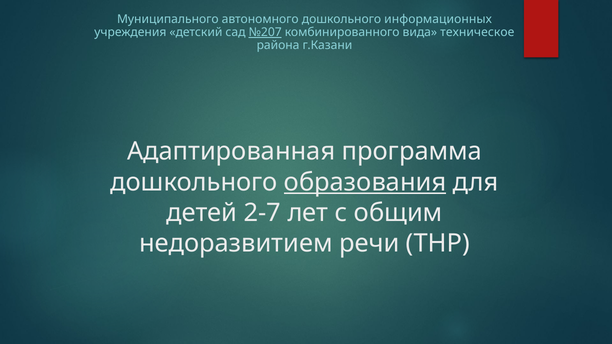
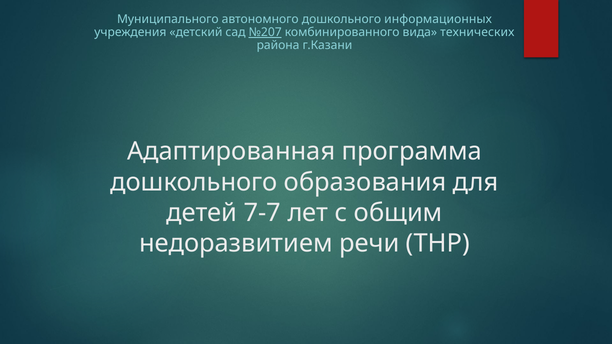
техническое: техническое -> технических (477, 32)
образования underline: present -> none (365, 182)
2-7: 2-7 -> 7-7 (262, 213)
